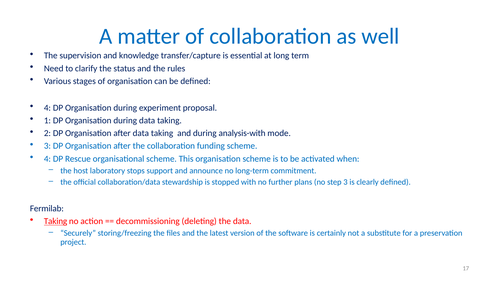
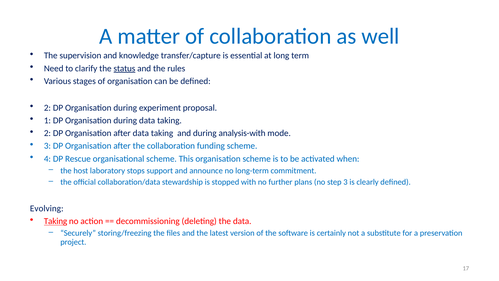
status underline: none -> present (124, 68)
4: 4 -> 2 (47, 108)
Fermilab: Fermilab -> Evolving (47, 208)
